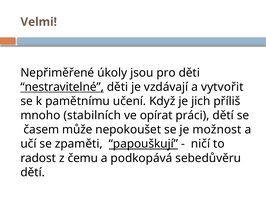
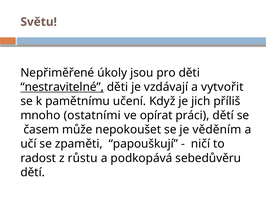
Velmi: Velmi -> Světu (39, 22)
stabilních: stabilních -> ostatními (92, 115)
možnost: možnost -> věděním (217, 129)
papouškují underline: present -> none (143, 144)
čemu: čemu -> růstu (83, 158)
